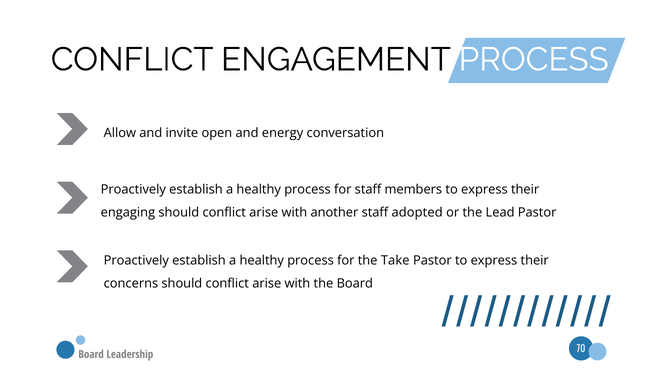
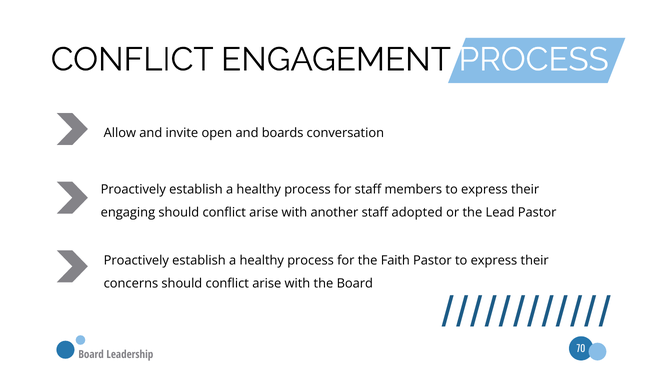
energy: energy -> boards (283, 133)
Take: Take -> Faith (395, 260)
